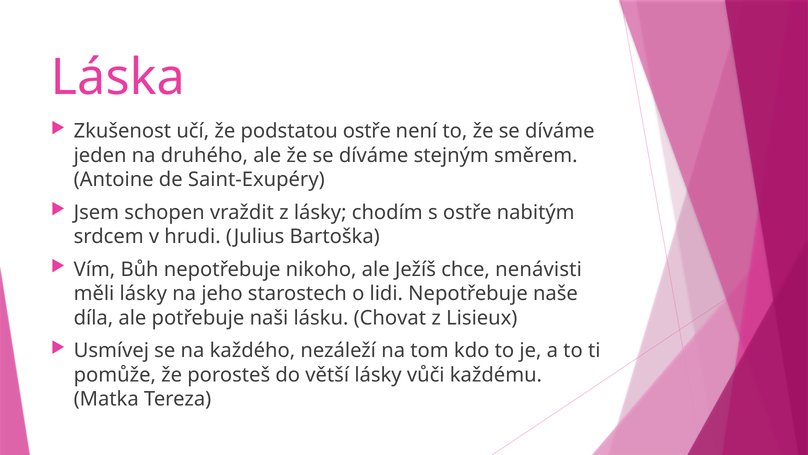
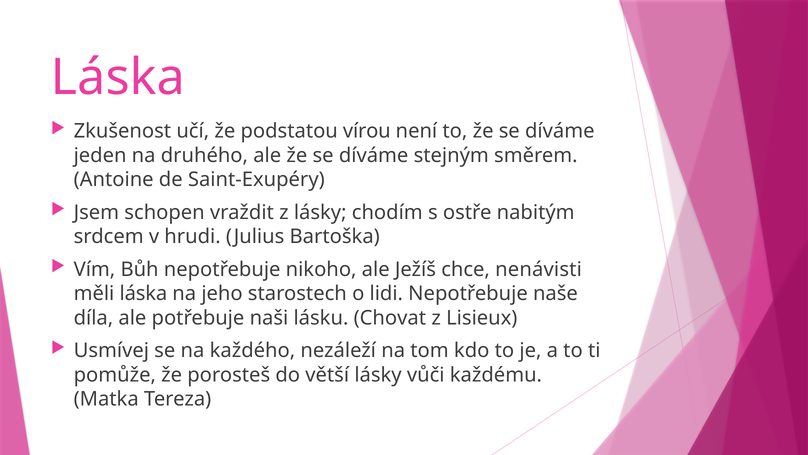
podstatou ostře: ostře -> vírou (367, 131)
měli lásky: lásky -> láska (143, 293)
